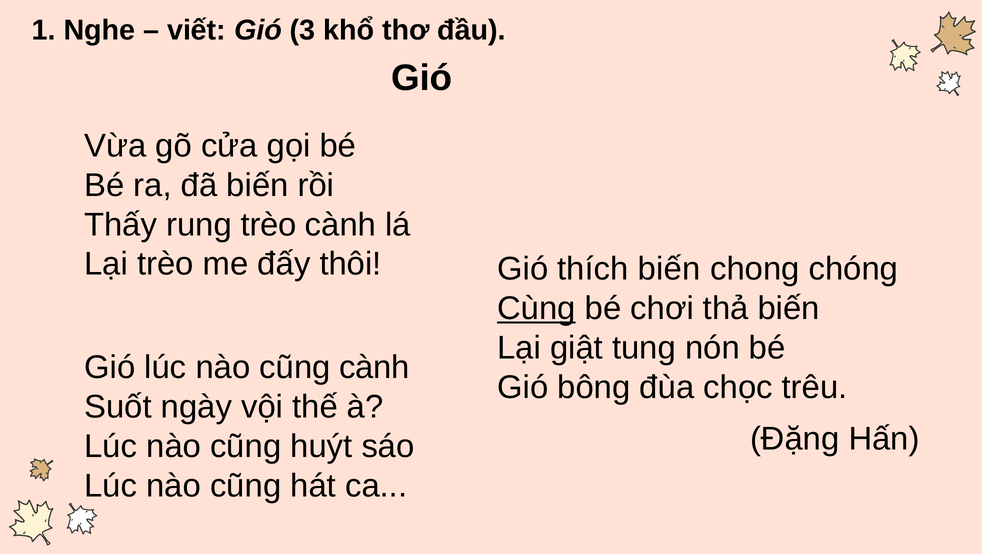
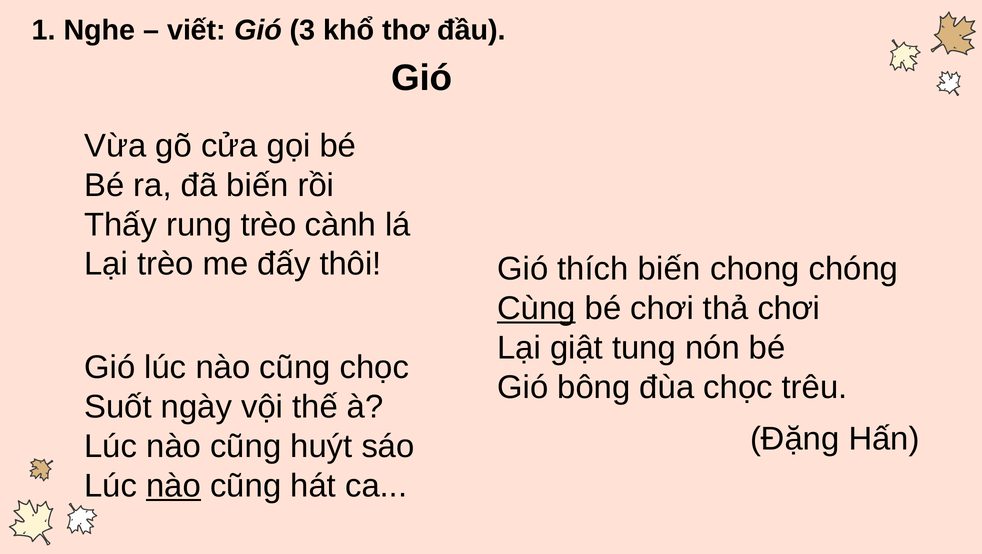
thả biến: biến -> chơi (789, 308)
cũng cành: cành -> chọc (374, 367)
nào underline: none -> present (174, 486)
